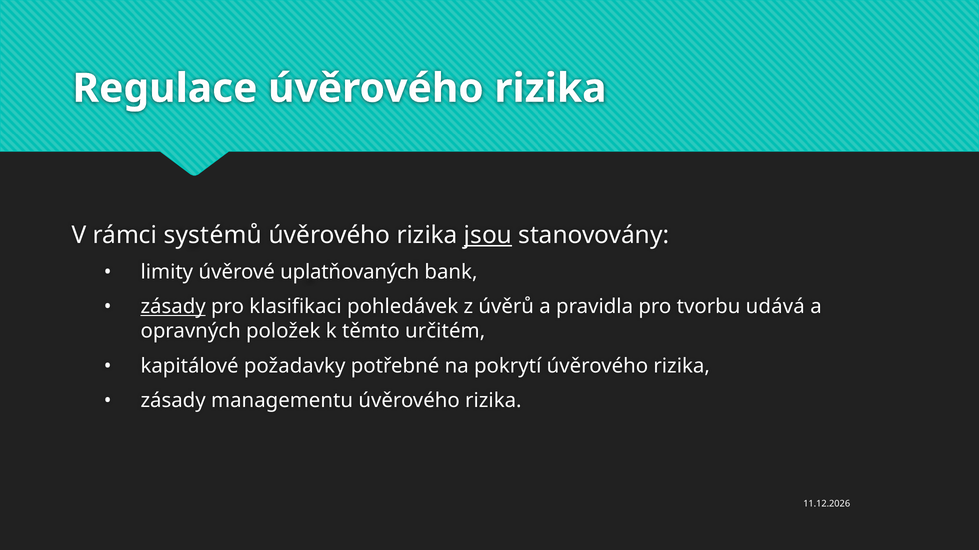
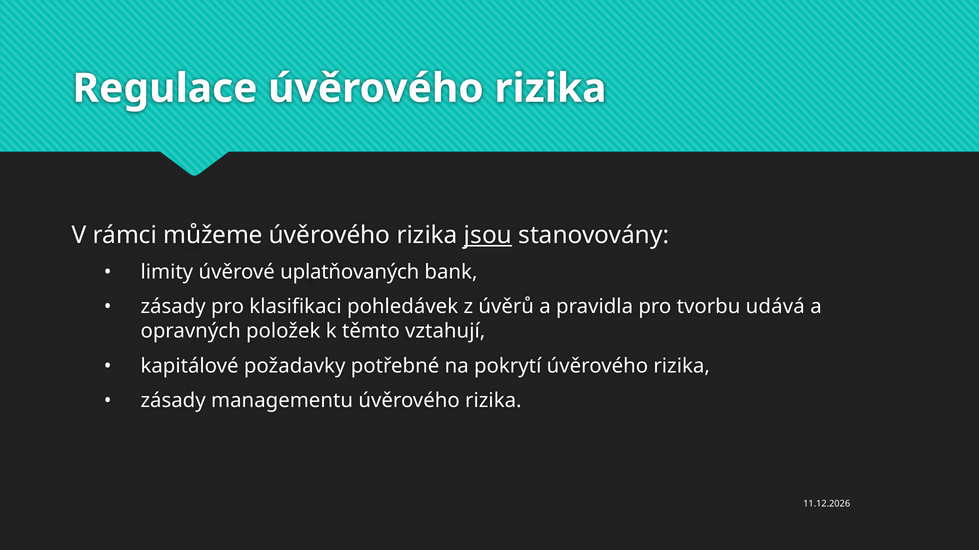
systémů: systémů -> můžeme (213, 236)
zásady underline: present -> none (173, 307)
určitém: určitém -> vztahují (445, 332)
